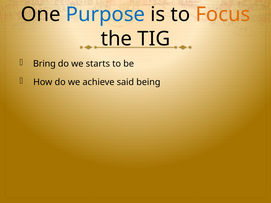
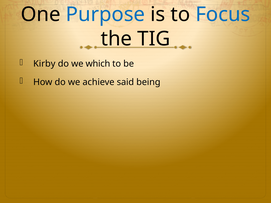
Focus colour: orange -> blue (223, 14)
Bring: Bring -> Kirby (44, 64)
starts: starts -> which (98, 64)
